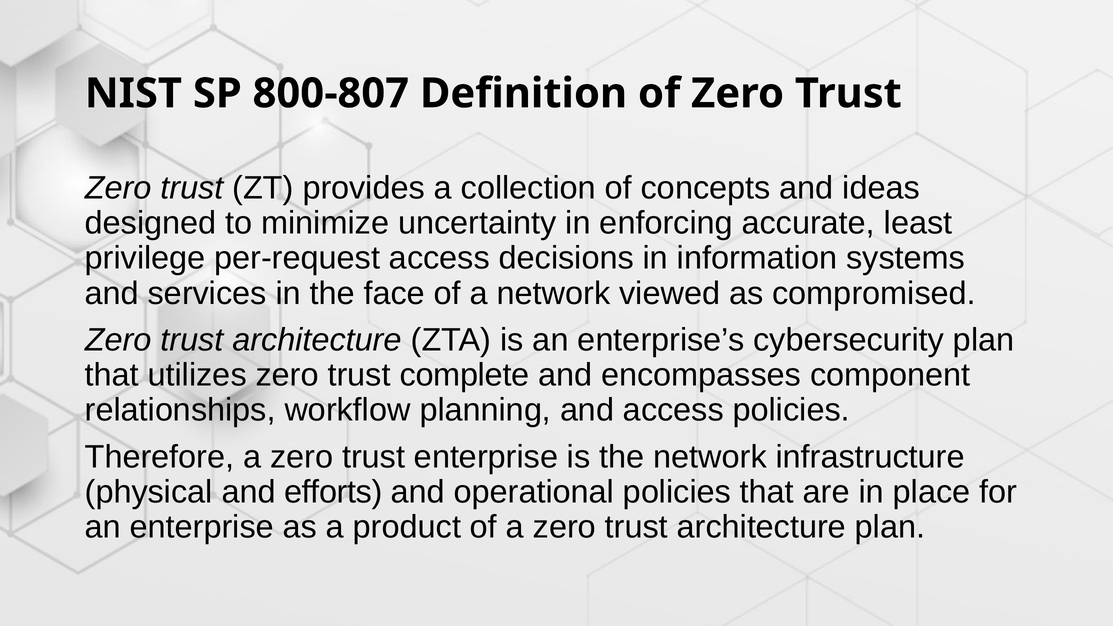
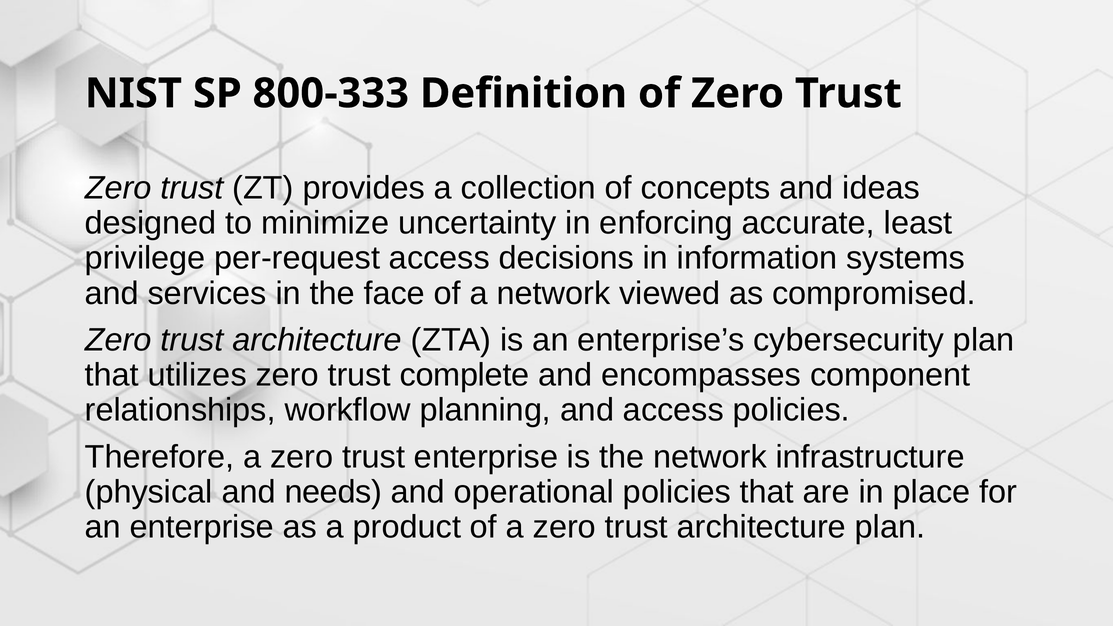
800-807: 800-807 -> 800-333 (331, 94)
efforts: efforts -> needs (333, 492)
